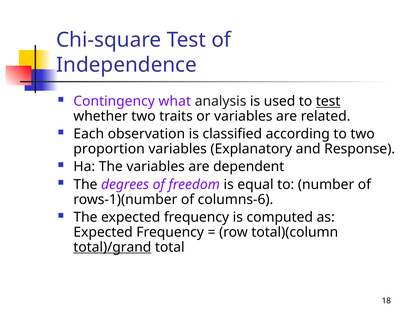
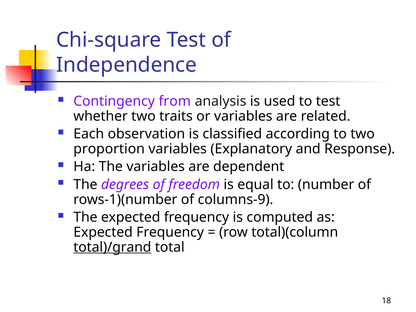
what: what -> from (175, 101)
test underline: present -> none (328, 101)
columns-6: columns-6 -> columns-9 (236, 199)
